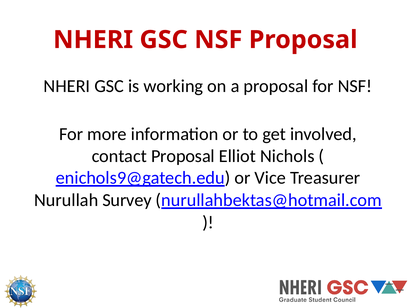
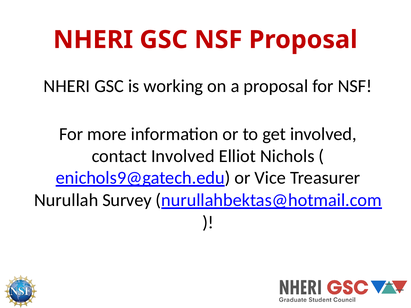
contact Proposal: Proposal -> Involved (183, 156)
